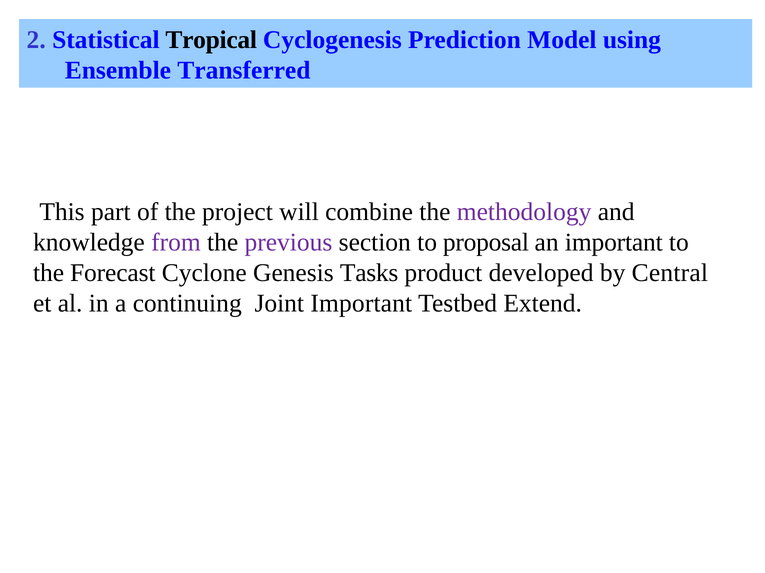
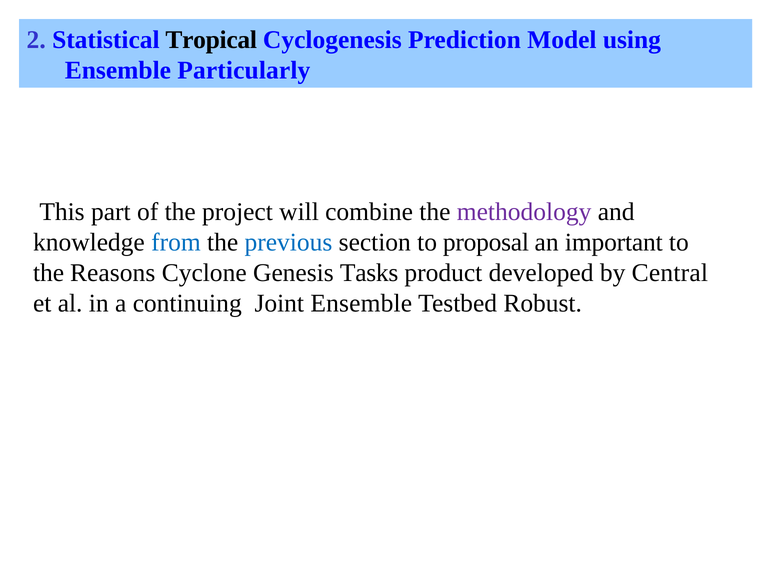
Transferred: Transferred -> Particularly (244, 71)
from colour: purple -> blue (176, 243)
previous colour: purple -> blue (288, 243)
Forecast: Forecast -> Reasons (113, 273)
Joint Important: Important -> Ensemble (361, 304)
Extend: Extend -> Robust (543, 304)
